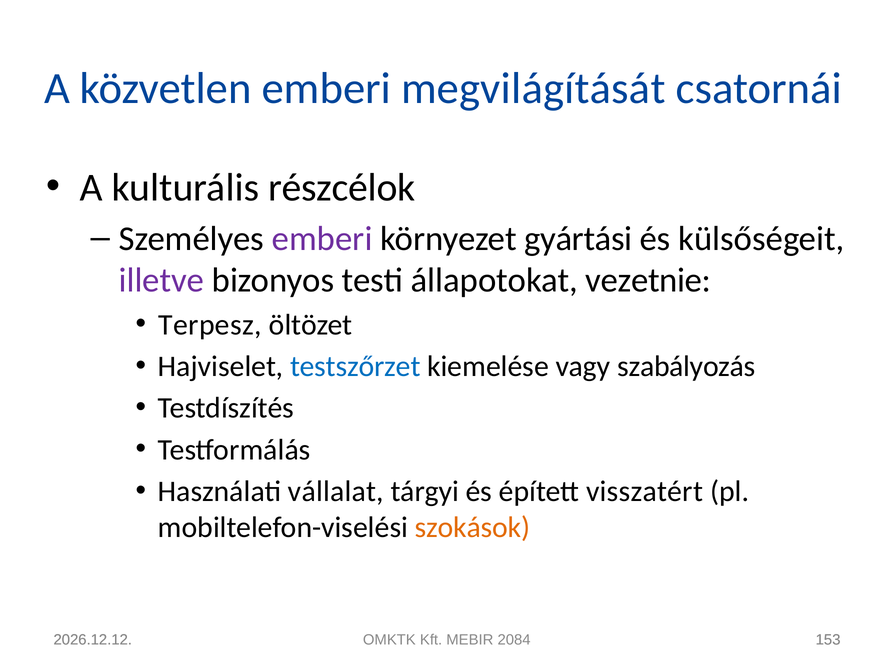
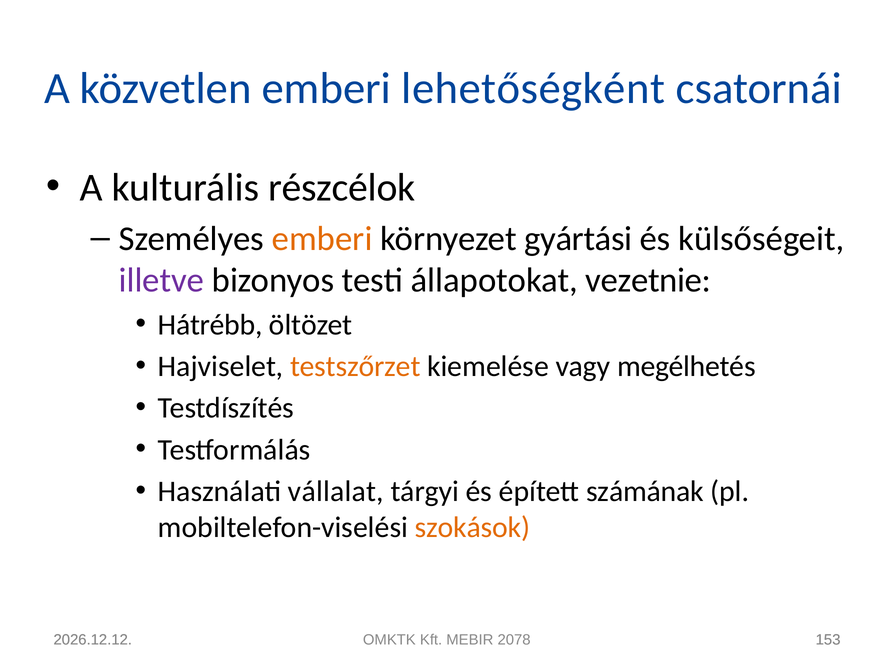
megvilágítását: megvilágítását -> lehetőségként (533, 89)
emberi colour: purple -> orange (322, 239)
Terpesz: Terpesz -> Hátrébb (210, 325)
testszőrzet colour: blue -> orange (355, 367)
szabályozás: szabályozás -> megélhetés (686, 367)
visszatért: visszatért -> számának (645, 492)
2084: 2084 -> 2078 (514, 640)
